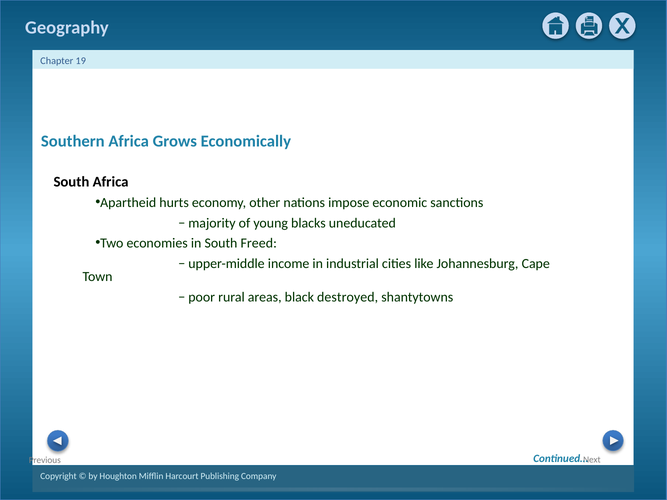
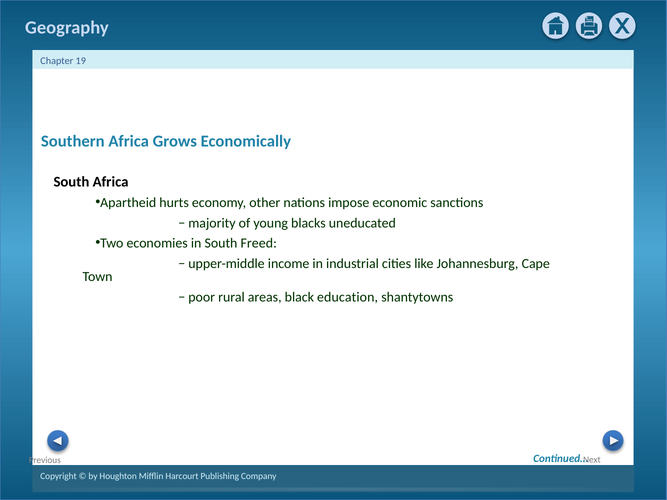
destroyed: destroyed -> education (348, 297)
